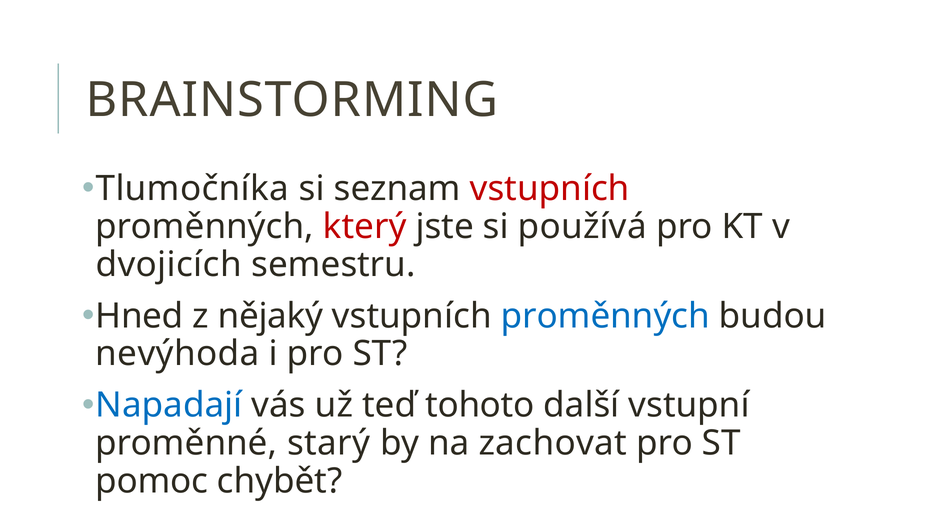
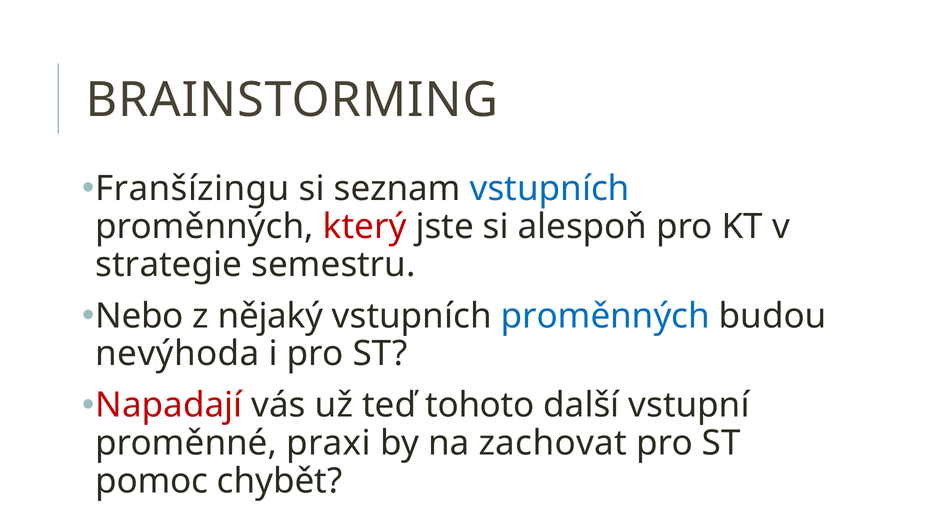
Tlumočníka: Tlumočníka -> Franšízingu (192, 189)
vstupních colour: red -> blue (550, 189)
používá: používá -> alespoň (582, 227)
dvojicích: dvojicích -> strategie (169, 265)
Hned: Hned -> Nebo (139, 316)
Napadají colour: blue -> red (169, 406)
starý: starý -> praxi (329, 444)
